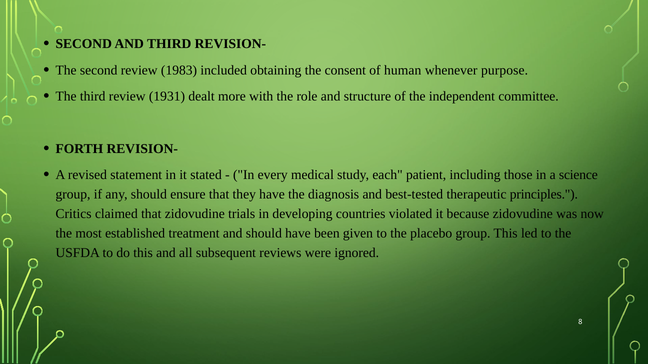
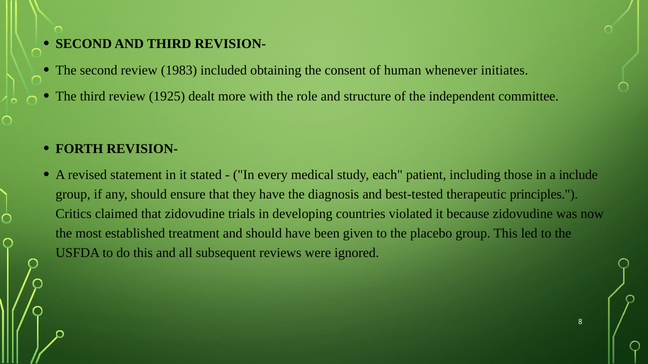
purpose: purpose -> initiates (505, 70)
1931: 1931 -> 1925 (167, 96)
science: science -> include (578, 175)
